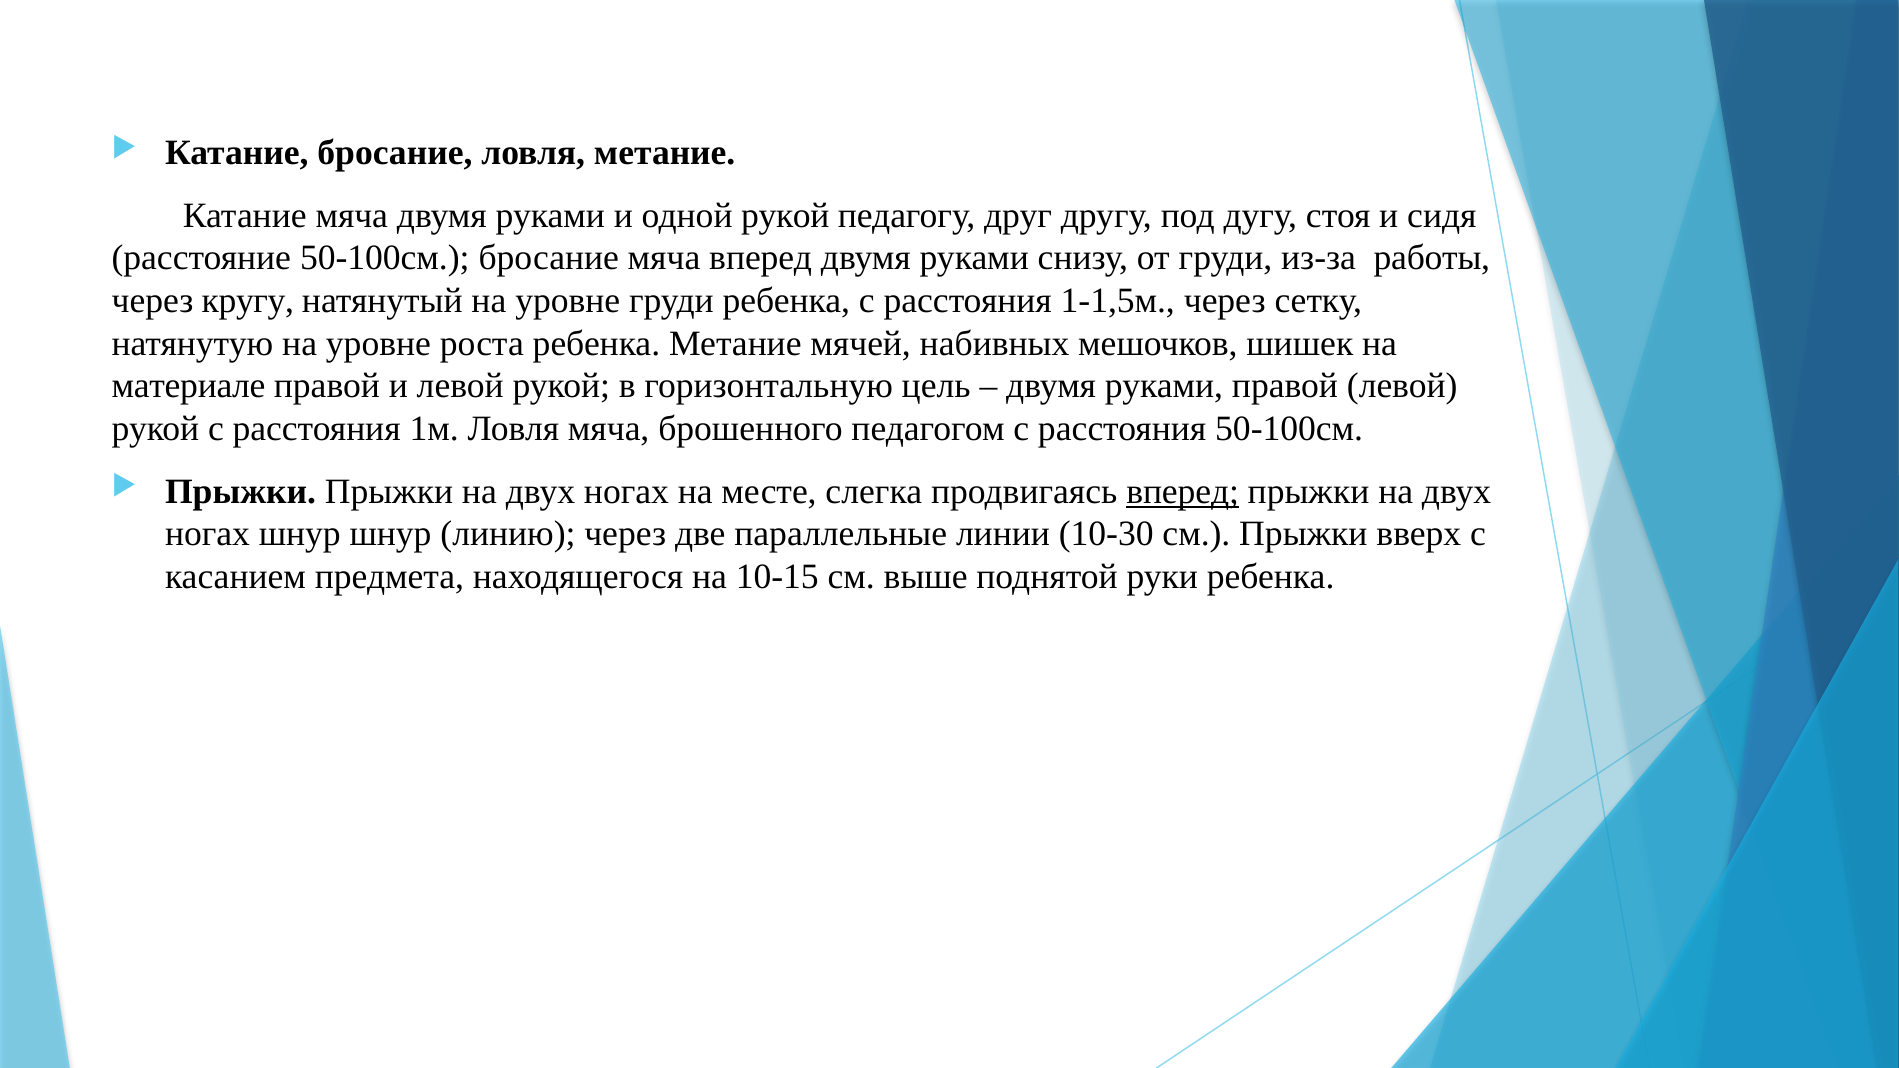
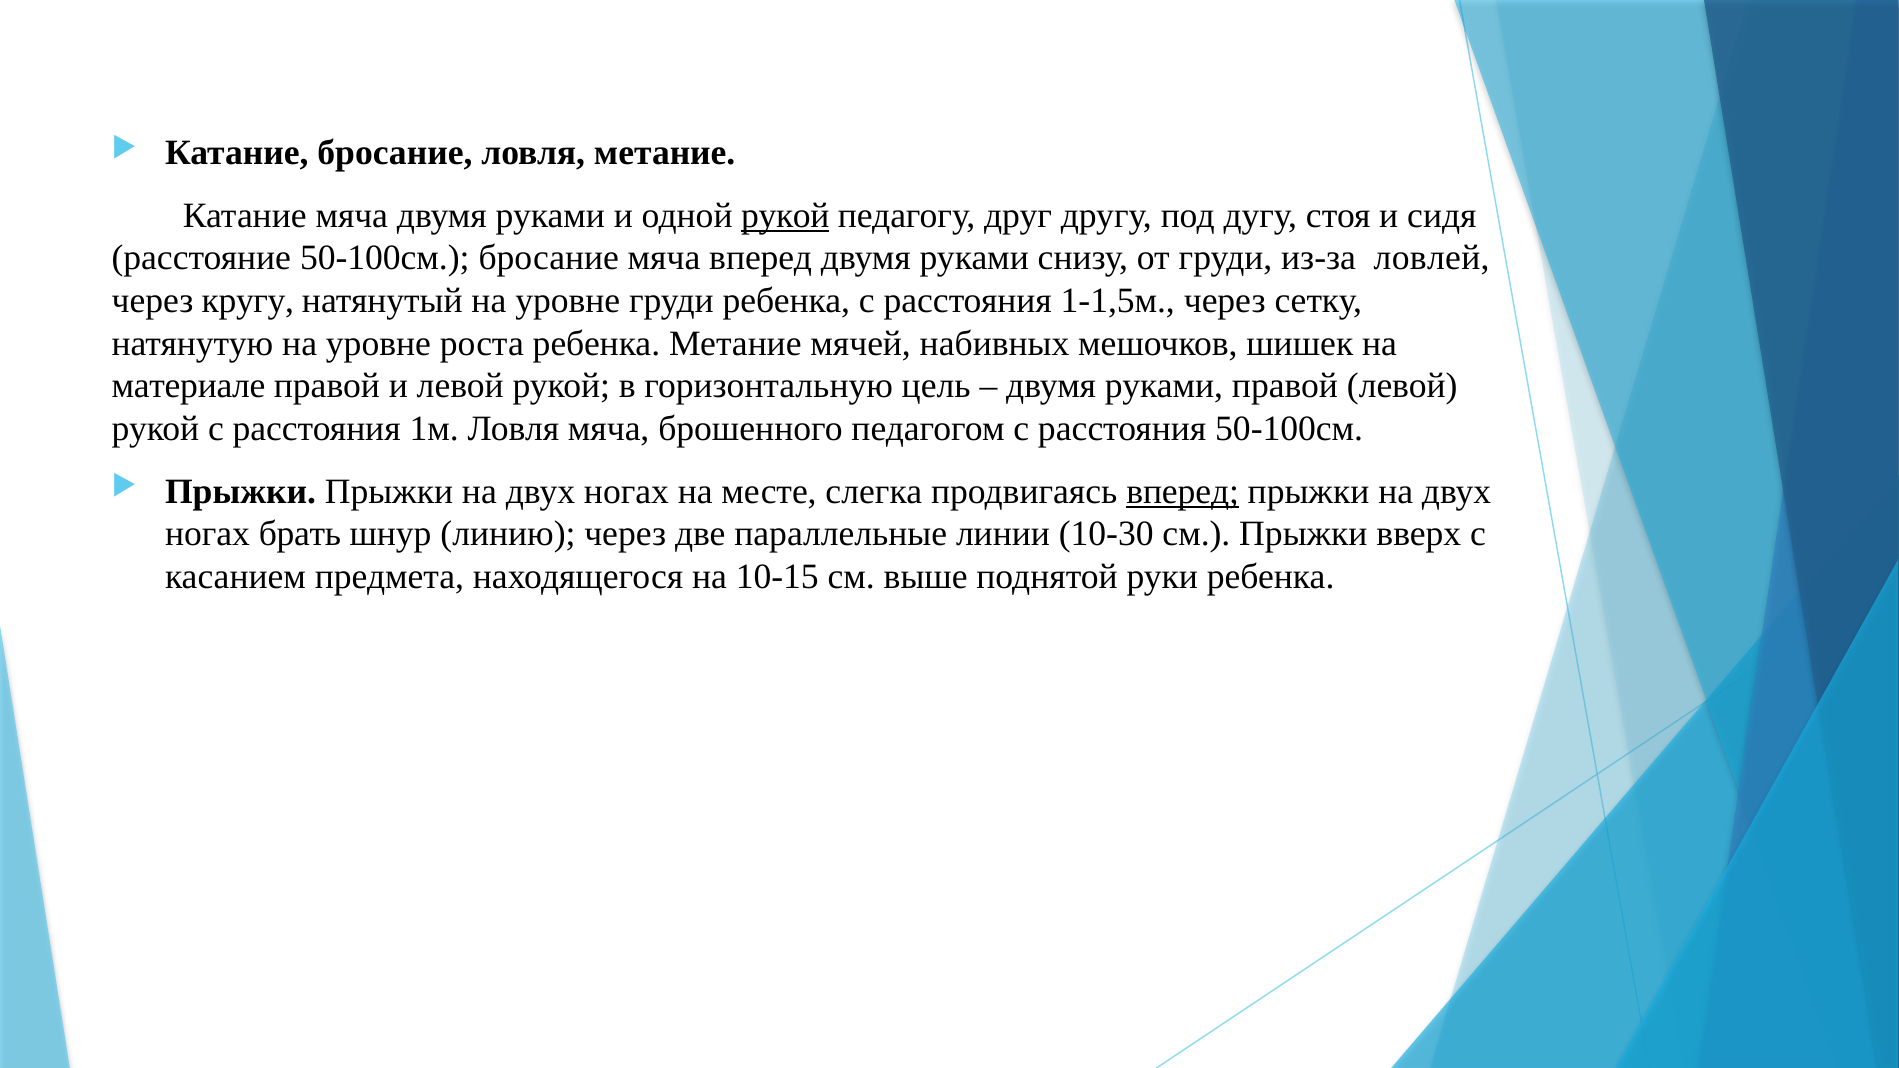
рукой underline: none -> present (785, 215)
работы: работы -> ловлей (1432, 258)
ногах шнур: шнур -> брать (300, 534)
